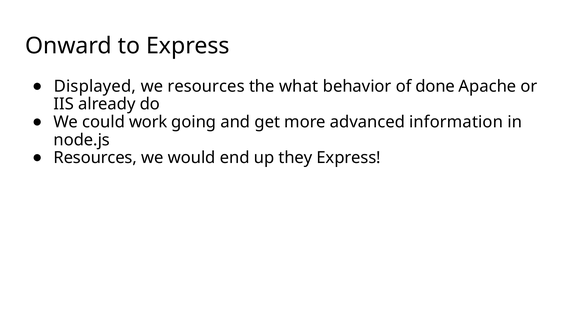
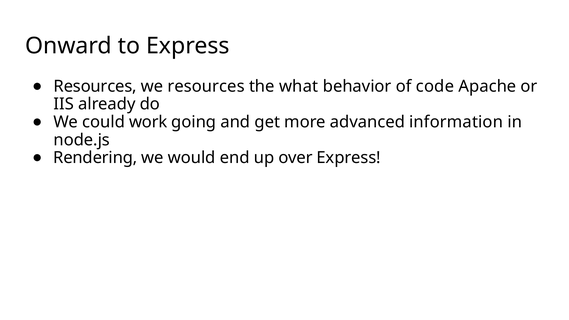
Displayed: Displayed -> Resources (95, 86)
done: done -> code (435, 86)
Resources: Resources -> Rendering (95, 158)
they: they -> over (295, 158)
